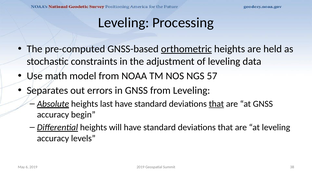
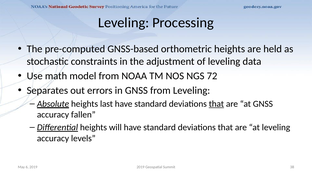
orthometric underline: present -> none (186, 49)
57: 57 -> 72 (212, 76)
begin: begin -> fallen (83, 115)
